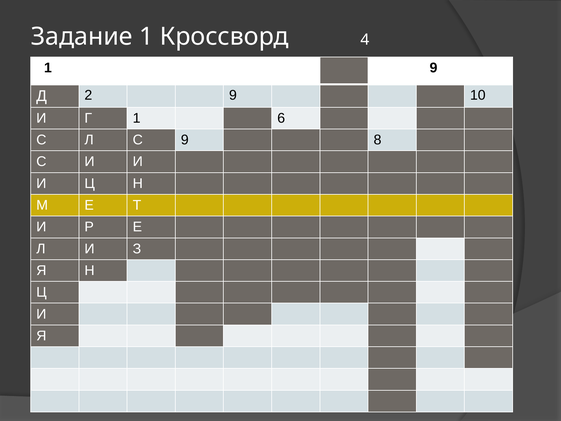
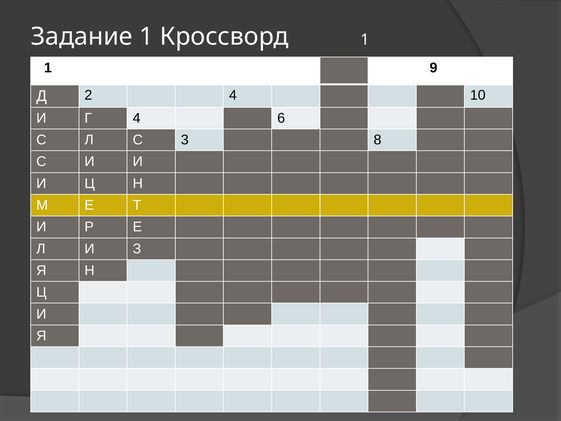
Кроссворд 4: 4 -> 1 (365, 40)
2 9: 9 -> 4 (233, 95)
Г 1: 1 -> 4 (137, 118)
С 9: 9 -> 3 (185, 140)
